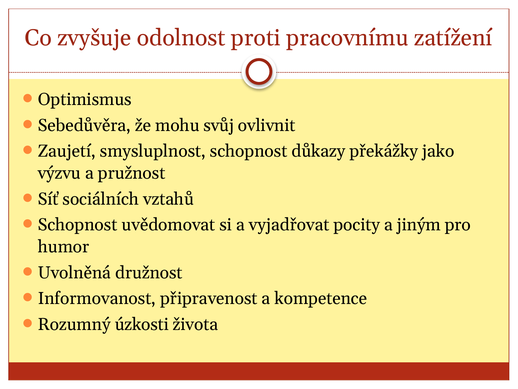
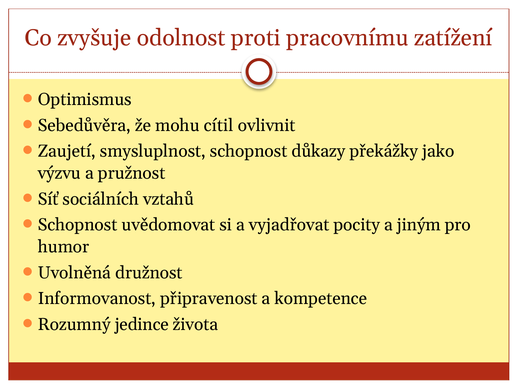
svůj: svůj -> cítil (219, 125)
úzkosti: úzkosti -> jedince (142, 324)
